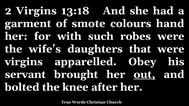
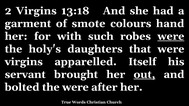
were underline: none -> present (171, 36)
wife's: wife's -> holy's (45, 49)
Obey: Obey -> Itself (142, 62)
the knee: knee -> were (75, 87)
